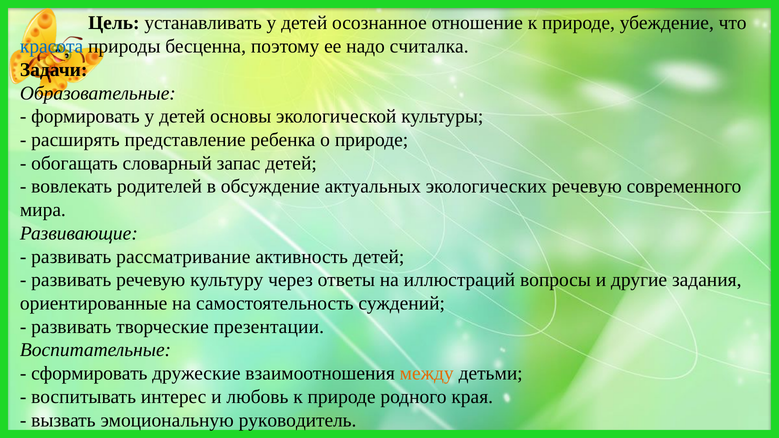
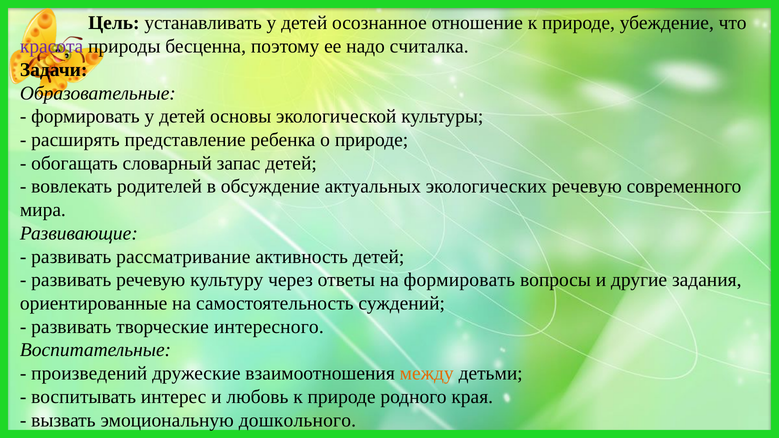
красота colour: blue -> purple (52, 46)
на иллюстраций: иллюстраций -> формировать (459, 280)
презентации: презентации -> интересного (269, 327)
сформировать: сформировать -> произведений (89, 374)
руководитель: руководитель -> дошкольного (297, 420)
